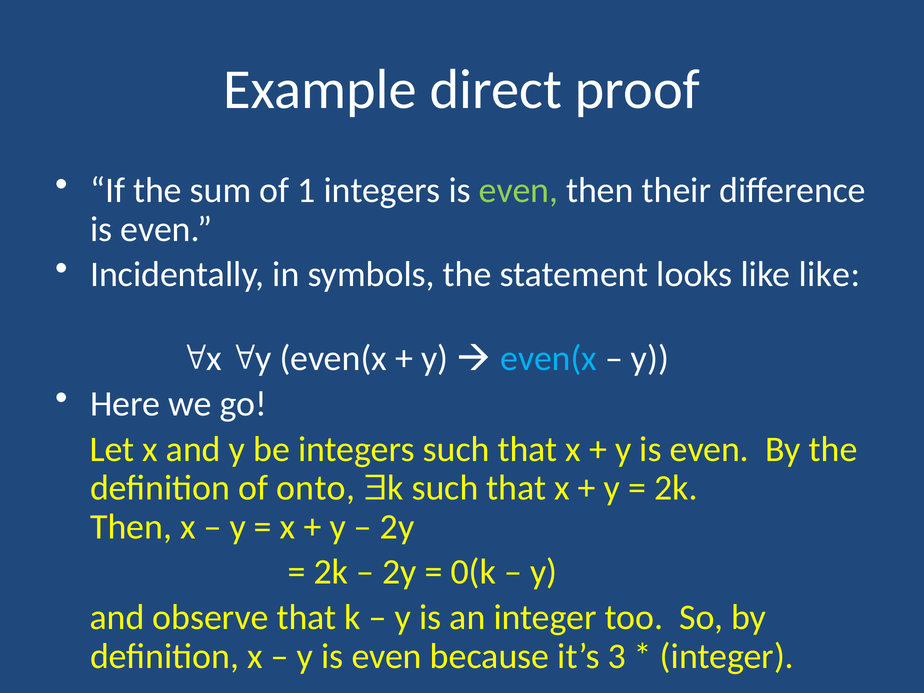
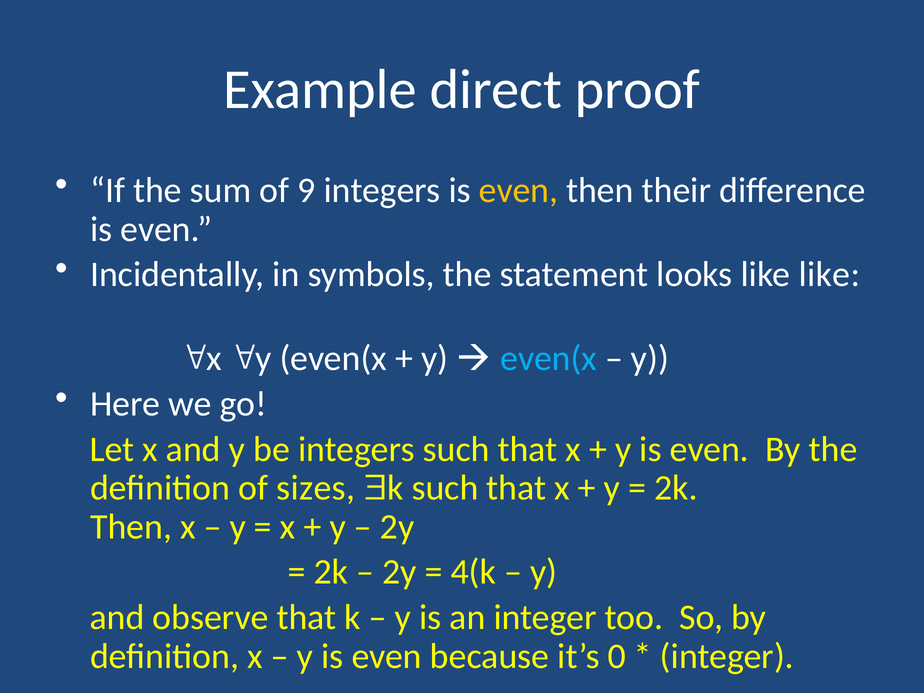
1: 1 -> 9 (307, 190)
even colour: light green -> yellow (518, 190)
onto: onto -> sizes (316, 488)
0(k: 0(k -> 4(k (473, 572)
3: 3 -> 0 (617, 656)
